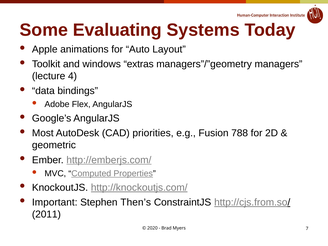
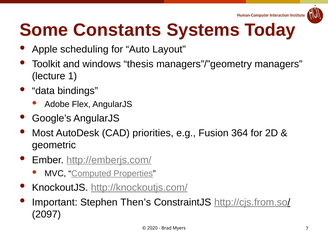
Evaluating: Evaluating -> Constants (117, 30)
animations: animations -> scheduling (84, 49)
extras: extras -> thesis (139, 64)
4: 4 -> 1 (72, 76)
788: 788 -> 364 (240, 133)
2011: 2011 -> 2097 (46, 214)
